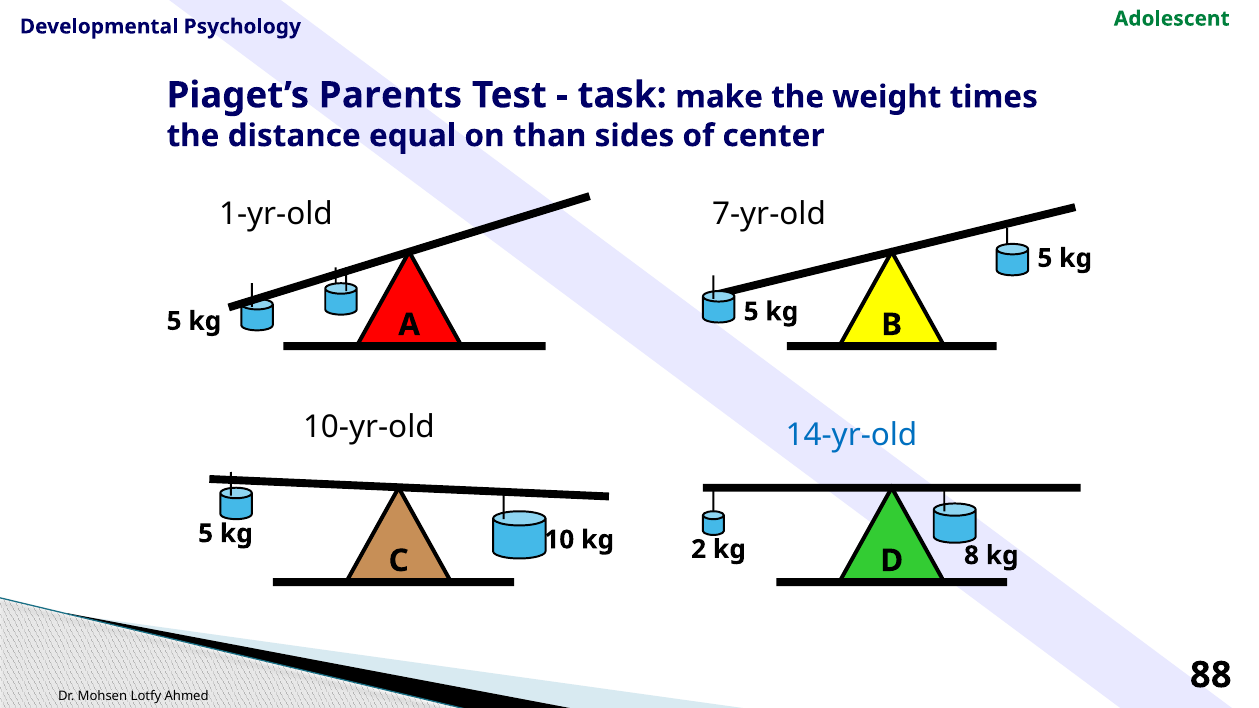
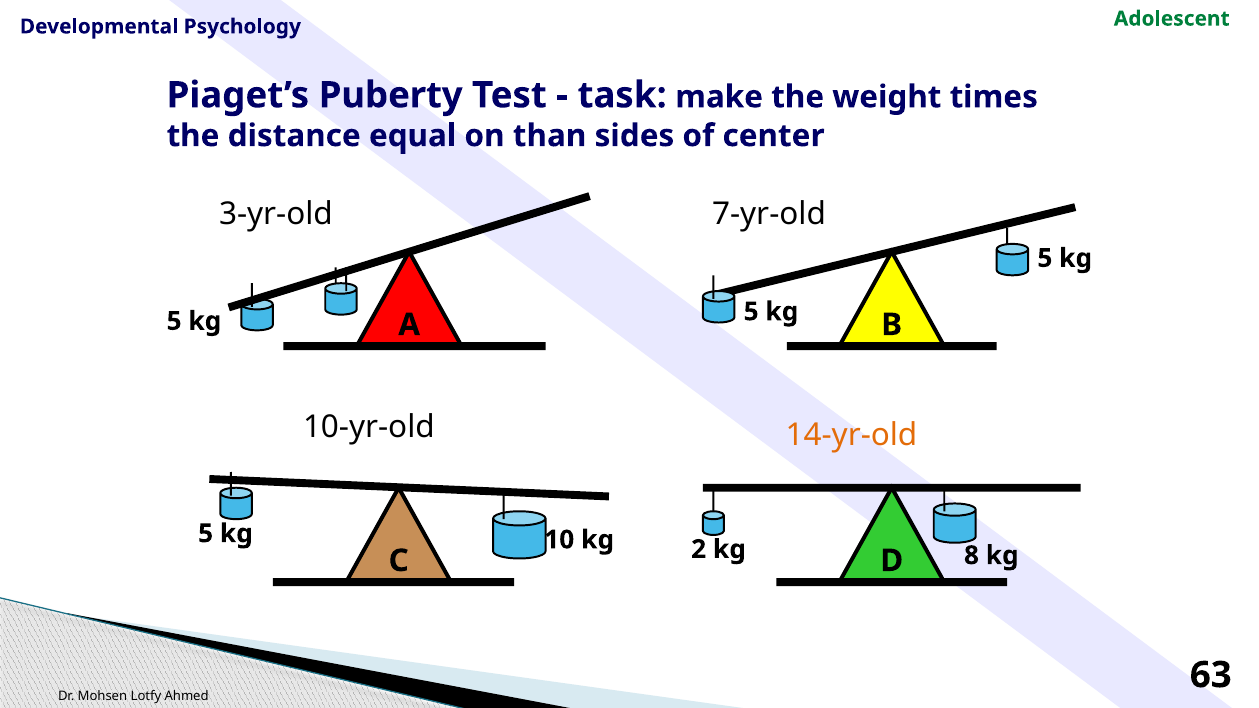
Parents: Parents -> Puberty (391, 95)
1-yr-old: 1-yr-old -> 3-yr-old (276, 215)
14-yr-old colour: blue -> orange (852, 435)
88: 88 -> 63 (1211, 675)
